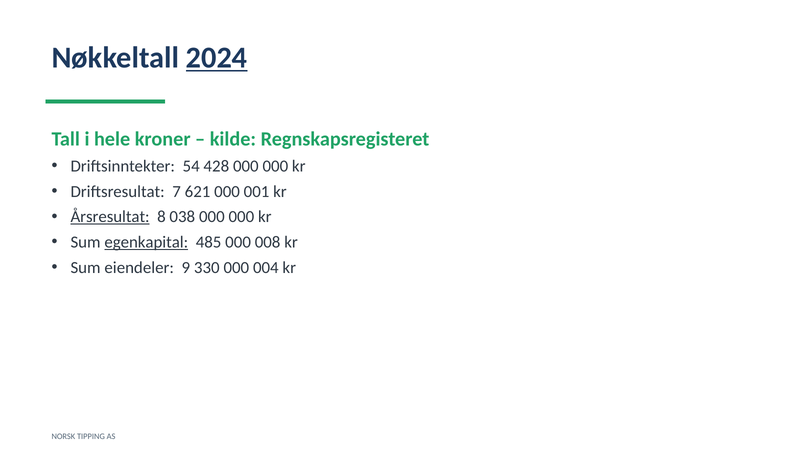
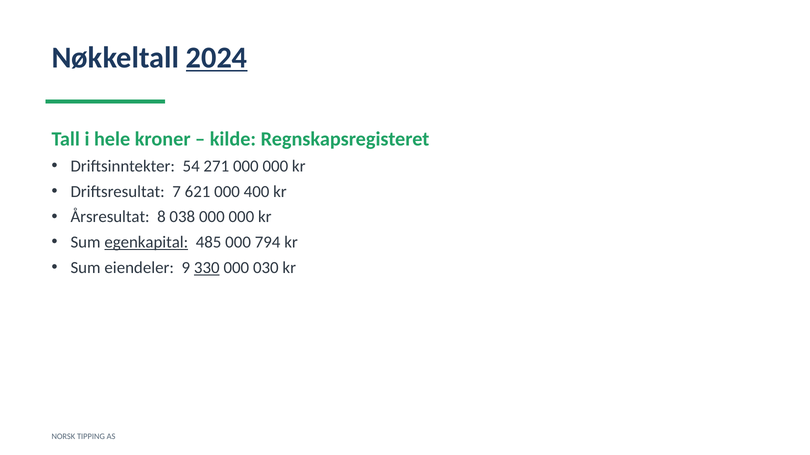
428: 428 -> 271 (216, 167)
001: 001 -> 400 (257, 192)
Årsresultat underline: present -> none (110, 217)
008: 008 -> 794 (268, 243)
330 underline: none -> present (207, 268)
004: 004 -> 030 (266, 268)
